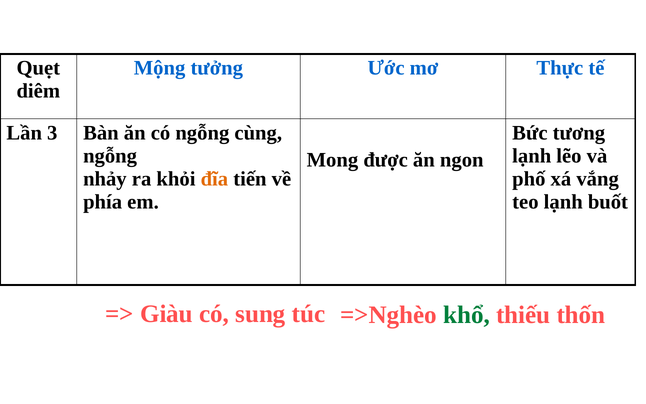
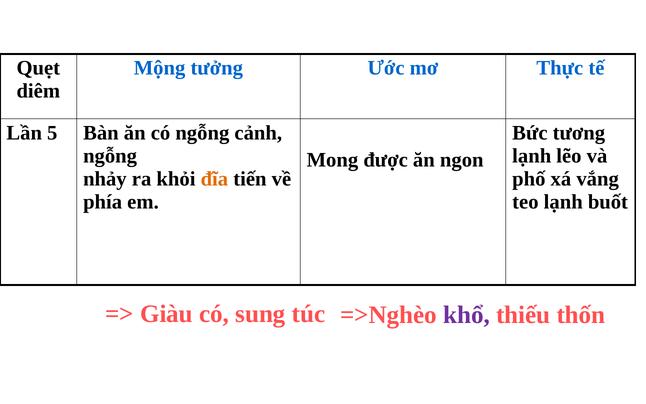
3: 3 -> 5 (52, 133)
cùng: cùng -> cảnh (258, 133)
khổ colour: green -> purple (466, 315)
